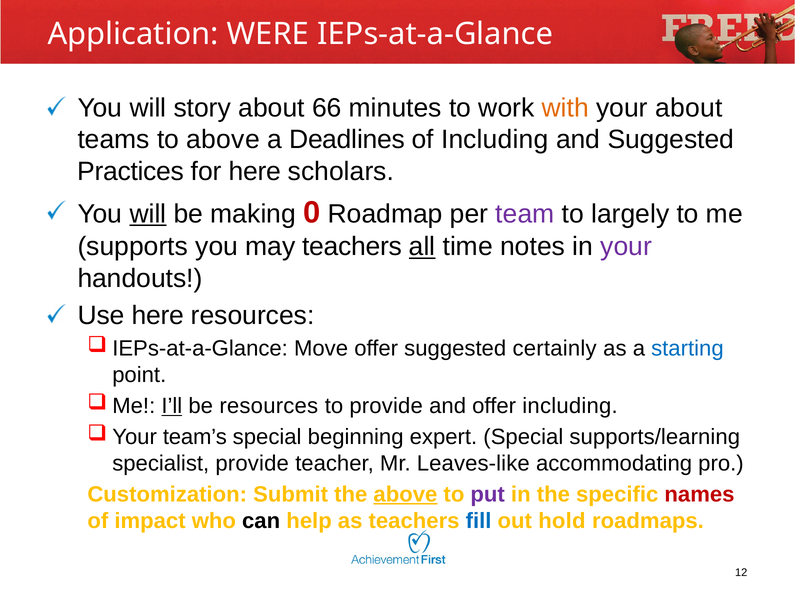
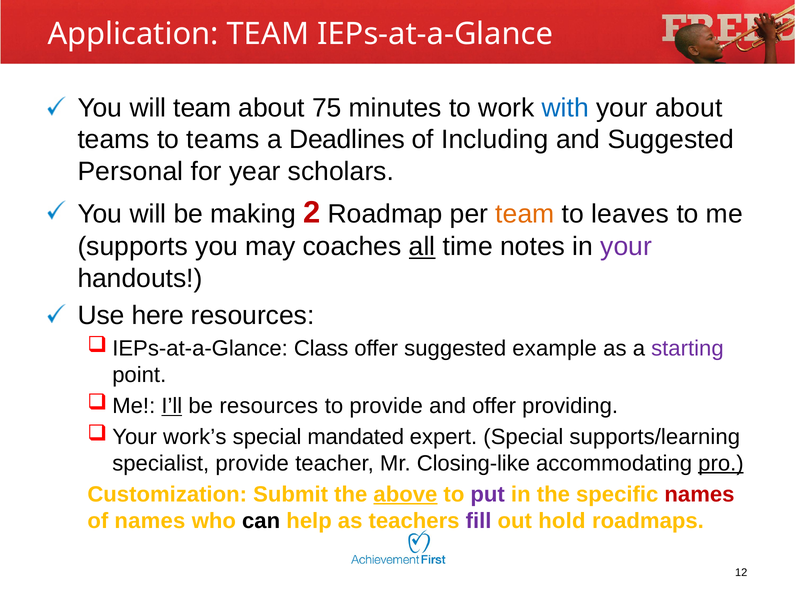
Application WERE: WERE -> TEAM (268, 34)
will story: story -> team (202, 108)
66: 66 -> 75 (327, 108)
with colour: orange -> blue (565, 108)
to above: above -> teams (223, 140)
Practices: Practices -> Personal (130, 171)
for here: here -> year (255, 171)
will underline: present -> none (148, 214)
0: 0 -> 2 (312, 212)
team colour: purple -> orange (525, 214)
largely: largely -> leaves (630, 214)
may teachers: teachers -> coaches (352, 247)
Move: Move -> Class (321, 349)
certainly: certainly -> example (555, 349)
starting colour: blue -> purple (687, 349)
offer including: including -> providing (570, 406)
team’s: team’s -> work’s (195, 437)
beginning: beginning -> mandated (356, 437)
Leaves-like: Leaves-like -> Closing-like (473, 464)
pro underline: none -> present (721, 464)
of impact: impact -> names (150, 521)
fill colour: blue -> purple (479, 521)
